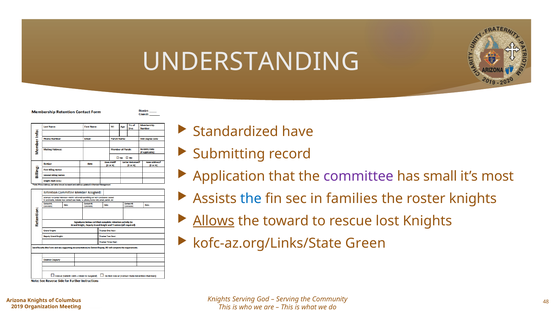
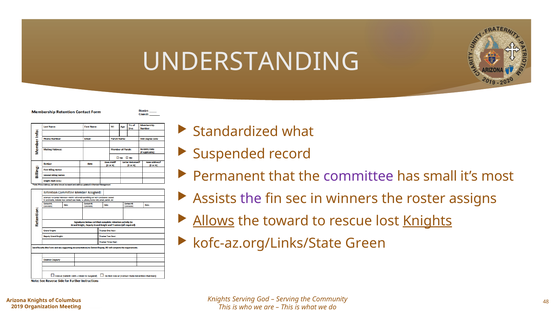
Standardized have: have -> what (298, 132)
Submitting: Submitting -> Suspended (229, 154)
Application: Application -> Permanent (229, 176)
the colour: blue -> purple (251, 199)
families: families -> winners (352, 199)
roster knights: knights -> assigns (473, 199)
Knights underline: none -> present (427, 221)
